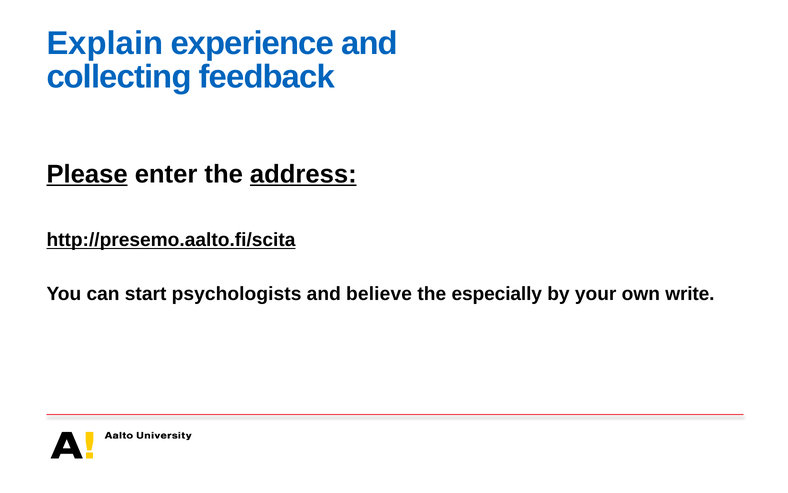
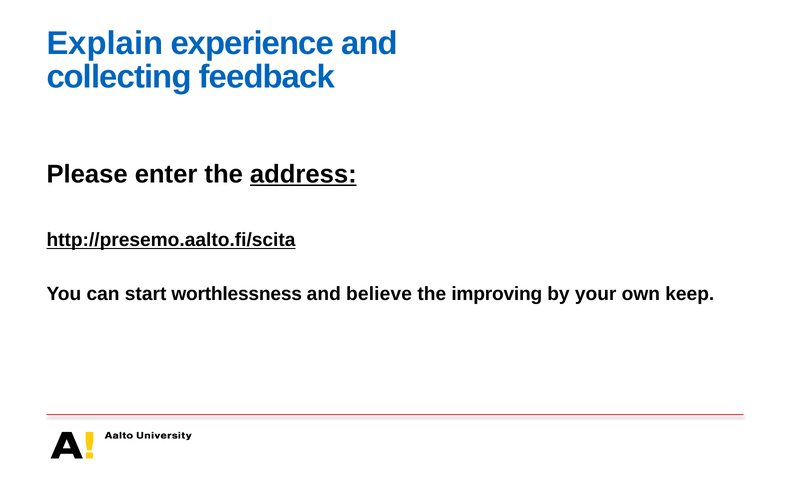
Please underline: present -> none (87, 174)
psychologists: psychologists -> worthlessness (237, 293)
especially: especially -> improving (497, 293)
write: write -> keep (690, 293)
